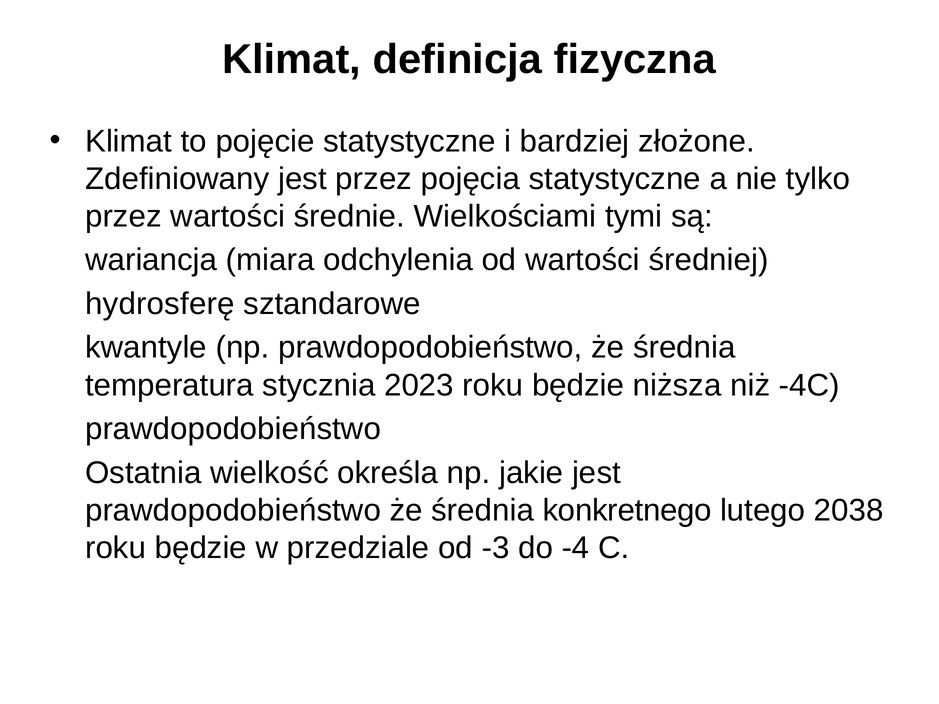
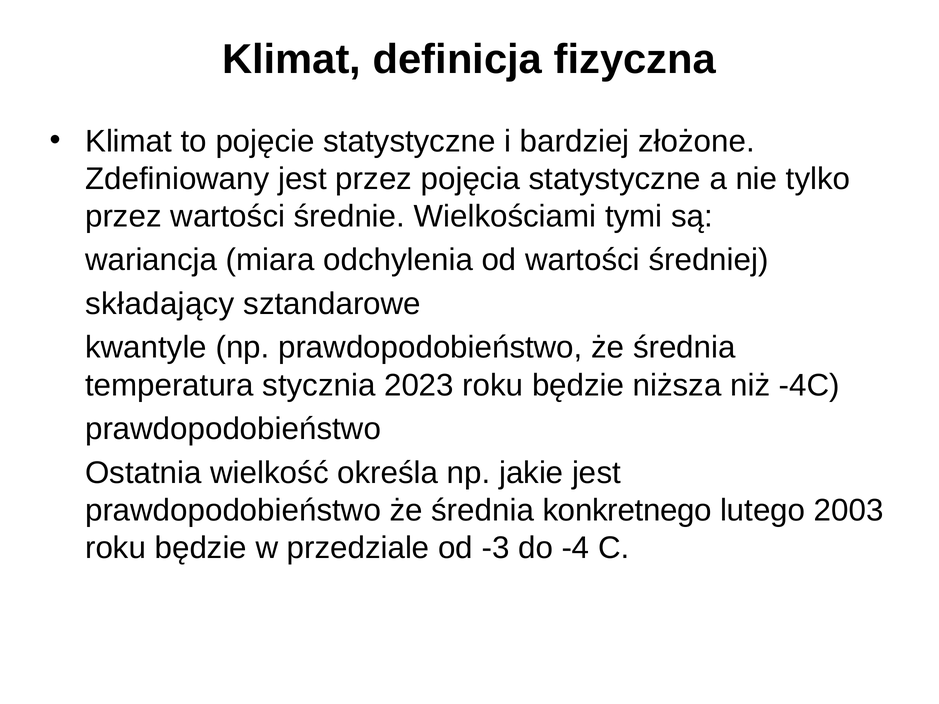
hydrosferę: hydrosferę -> składający (160, 304)
2038: 2038 -> 2003 (849, 511)
